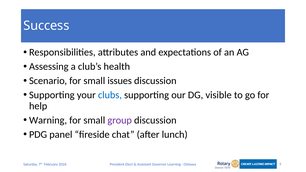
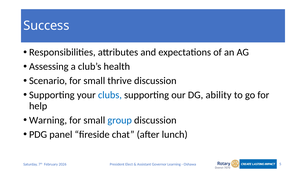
issues: issues -> thrive (120, 81)
visible: visible -> ability (219, 95)
group colour: purple -> blue (120, 120)
